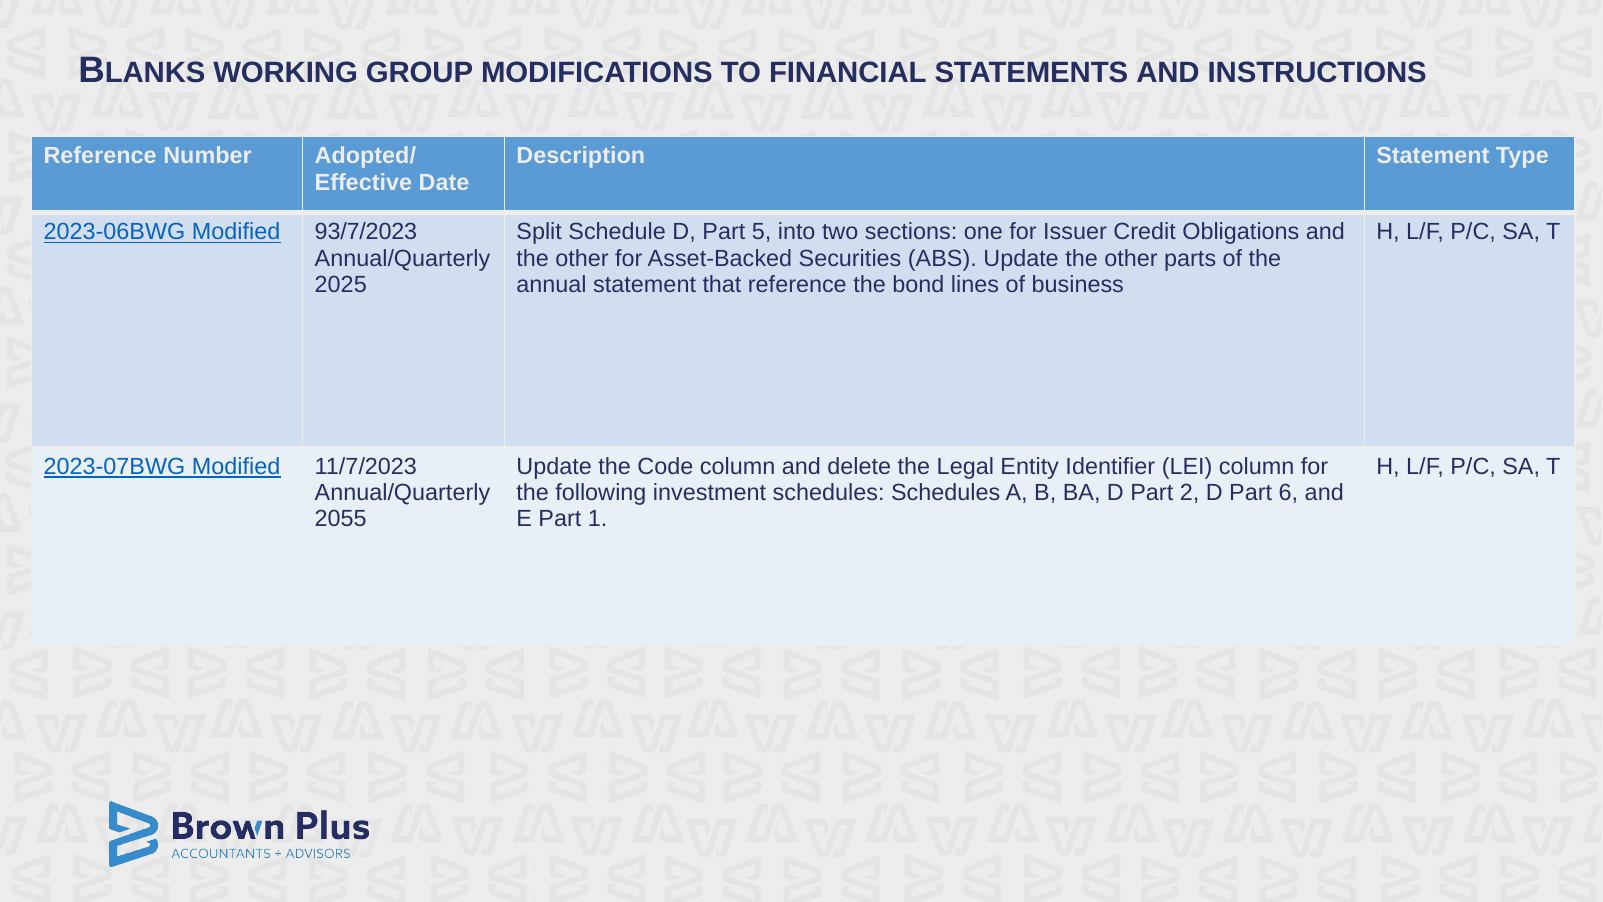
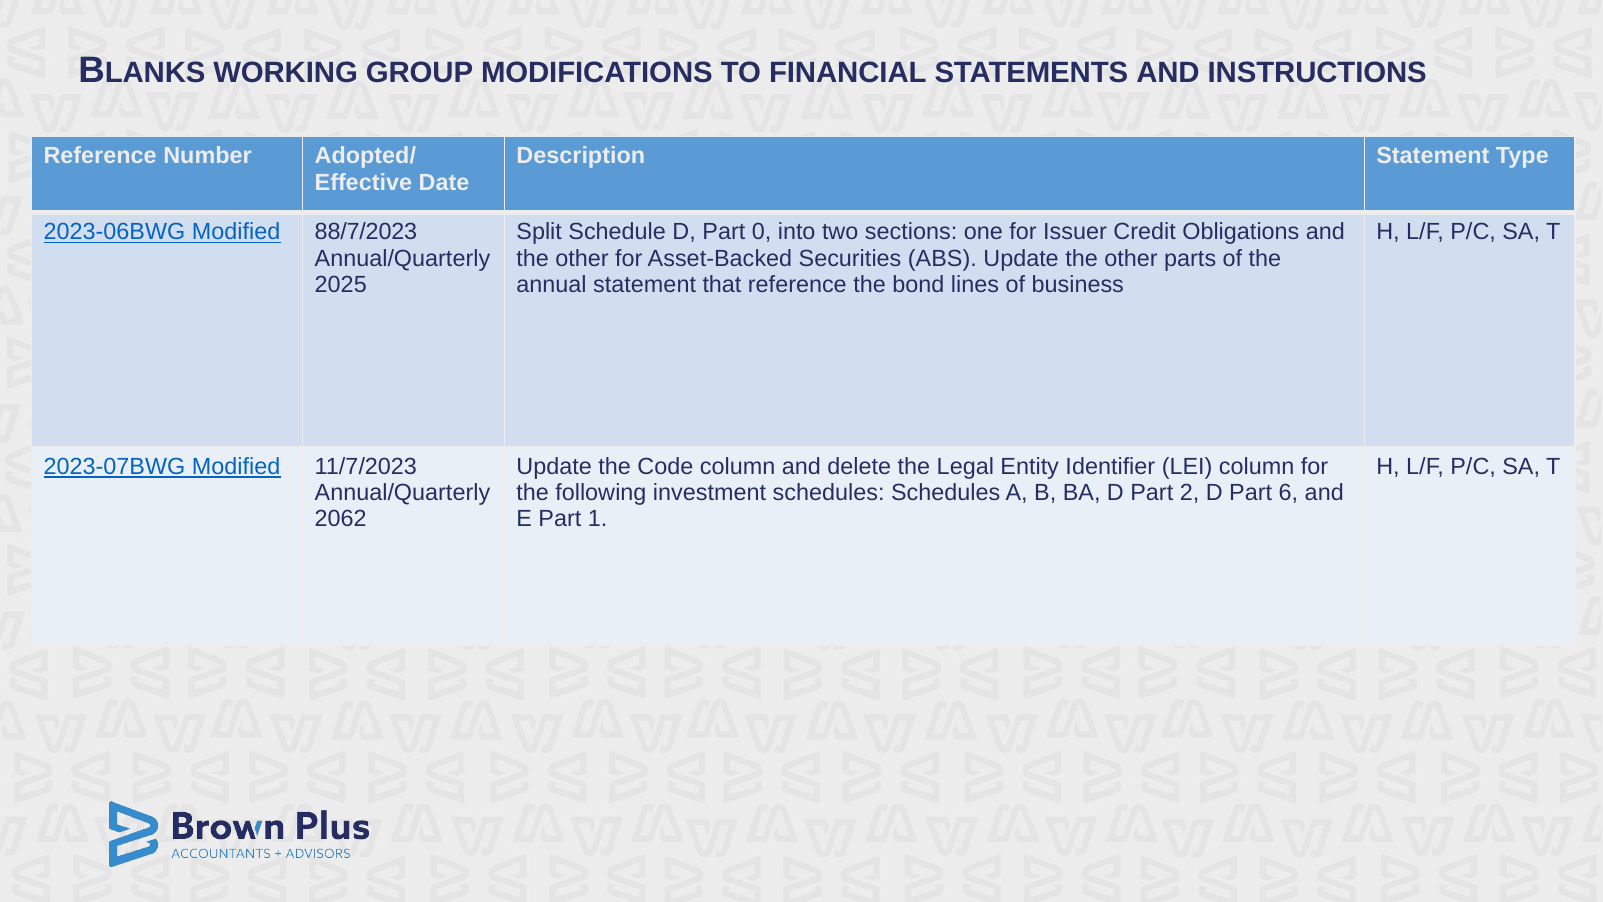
93/7/2023: 93/7/2023 -> 88/7/2023 (366, 232)
5: 5 -> 0 (762, 232)
2055: 2055 -> 2062 (341, 519)
